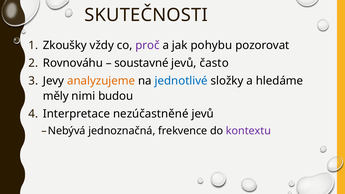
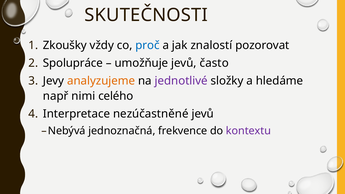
proč colour: purple -> blue (148, 45)
pohybu: pohybu -> znalostí (211, 45)
Rovnováhu: Rovnováhu -> Spolupráce (73, 63)
soustavné: soustavné -> umožňuje (141, 63)
jednotlivé colour: blue -> purple (181, 81)
měly: měly -> např (56, 96)
budou: budou -> celého (116, 96)
